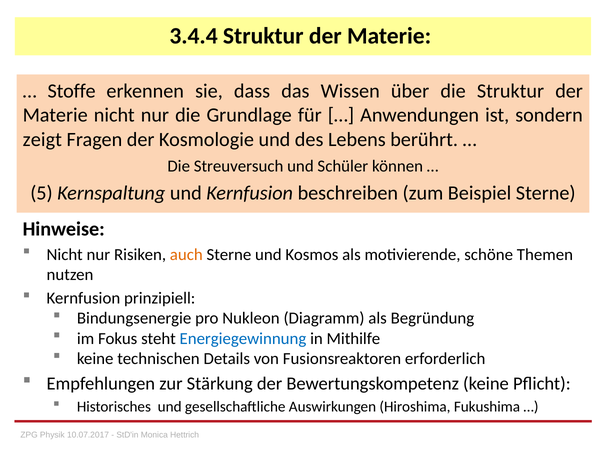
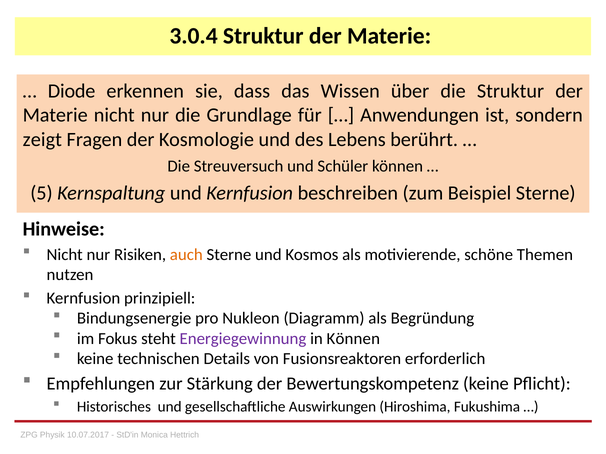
3.4.4: 3.4.4 -> 3.0.4 (194, 36)
Stoffe: Stoffe -> Diode (72, 91)
Energiegewinnung colour: blue -> purple (243, 339)
in Mithilfe: Mithilfe -> Können (353, 339)
